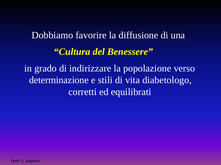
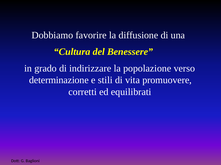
diabetologo: diabetologo -> promuovere (167, 80)
